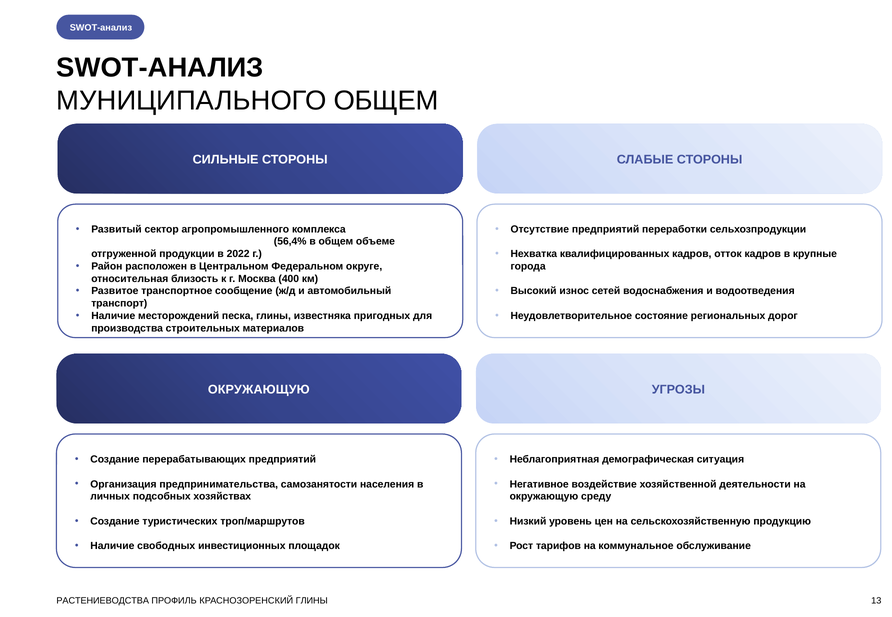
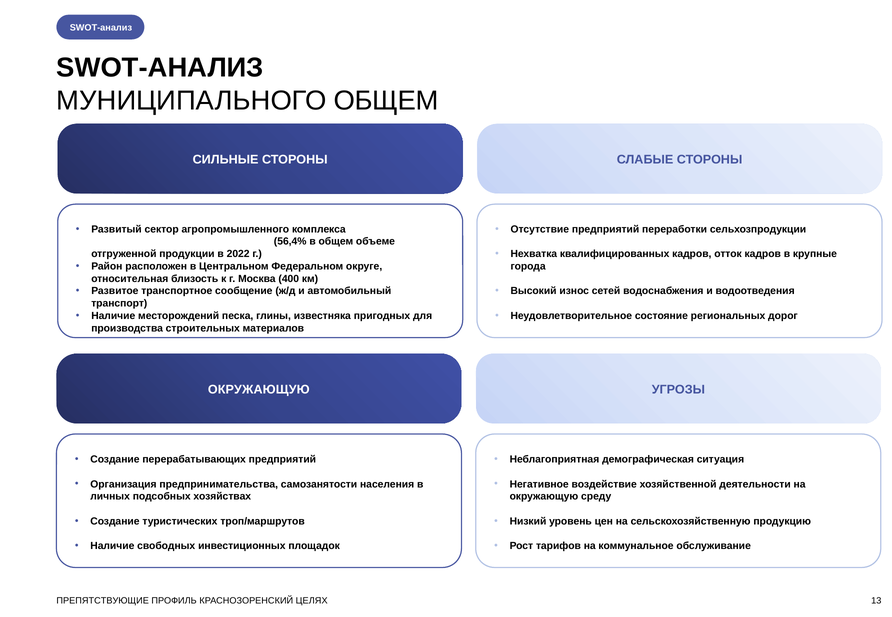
РАСТЕНИЕВОДСТВА: РАСТЕНИЕВОДСТВА -> ПРЕПЯТСТВУЮЩИЕ (103, 601)
КРАСНОЗОРЕНСКИЙ ГЛИНЫ: ГЛИНЫ -> ЦЕЛЯХ (312, 601)
